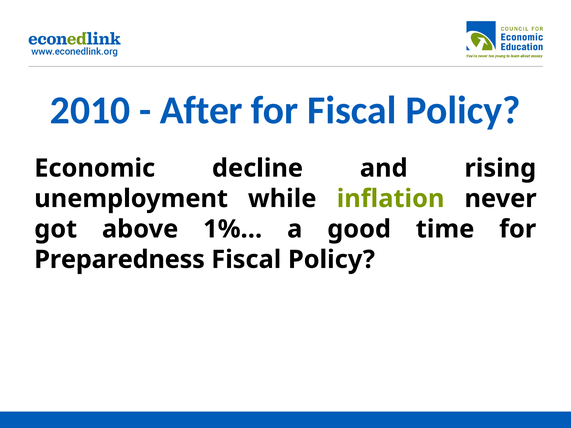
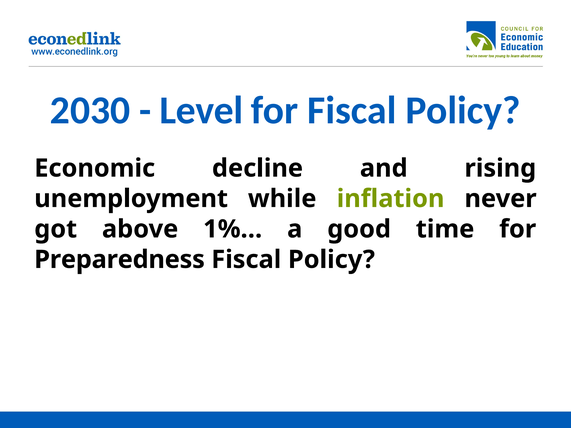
2010: 2010 -> 2030 (90, 111)
After: After -> Level (201, 111)
